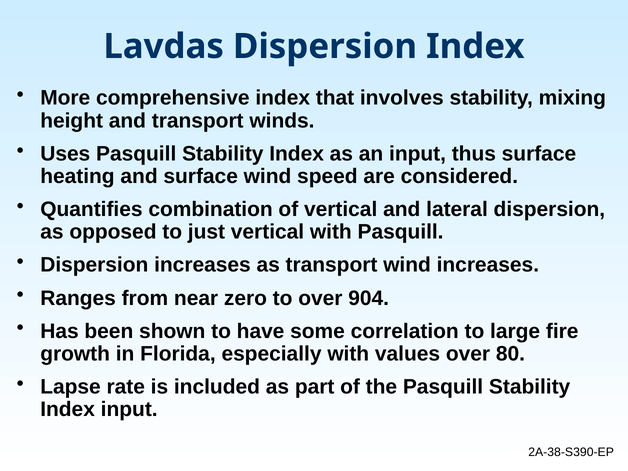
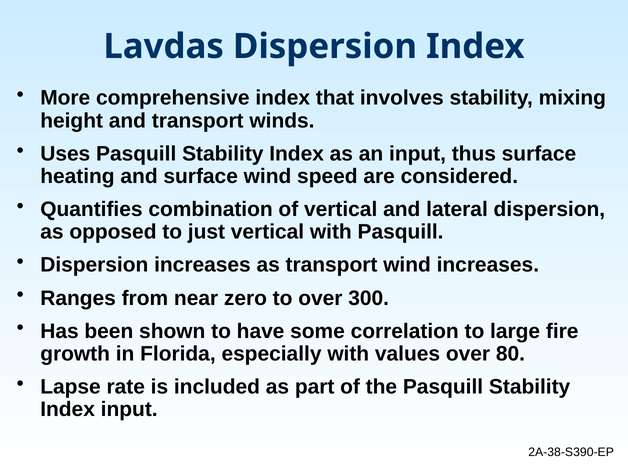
904: 904 -> 300 (369, 298)
